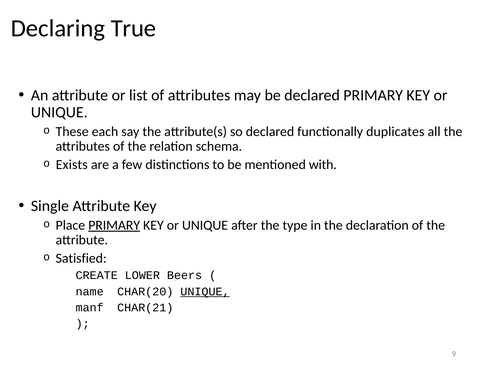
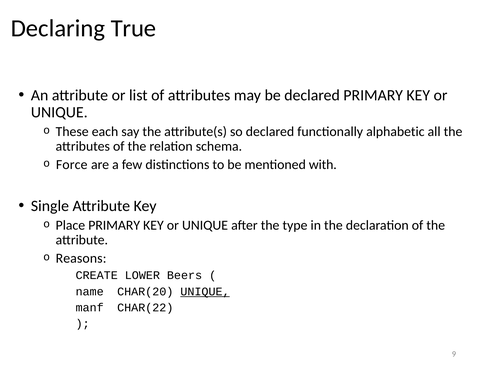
duplicates: duplicates -> alphabetic (395, 132)
Exists: Exists -> Force (72, 165)
PRIMARY underline: present -> none (114, 225)
Satisfied: Satisfied -> Reasons (81, 258)
CHAR(21: CHAR(21 -> CHAR(22 (145, 308)
